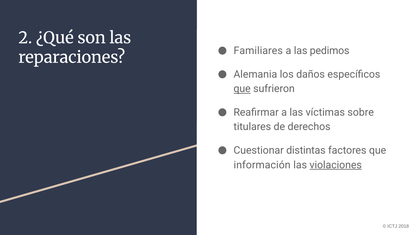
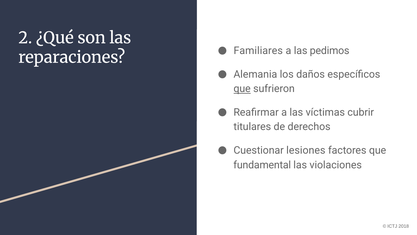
sobre: sobre -> cubrir (361, 112)
distintas: distintas -> lesiones (306, 150)
información: información -> fundamental (262, 165)
violaciones underline: present -> none (336, 165)
